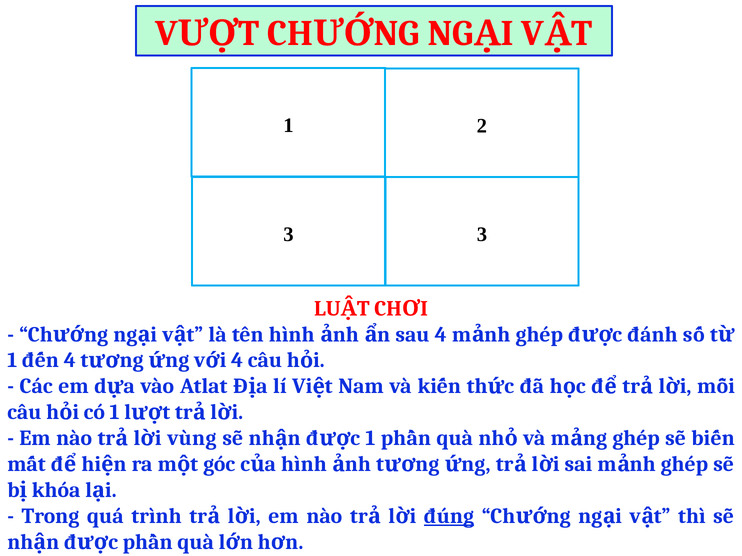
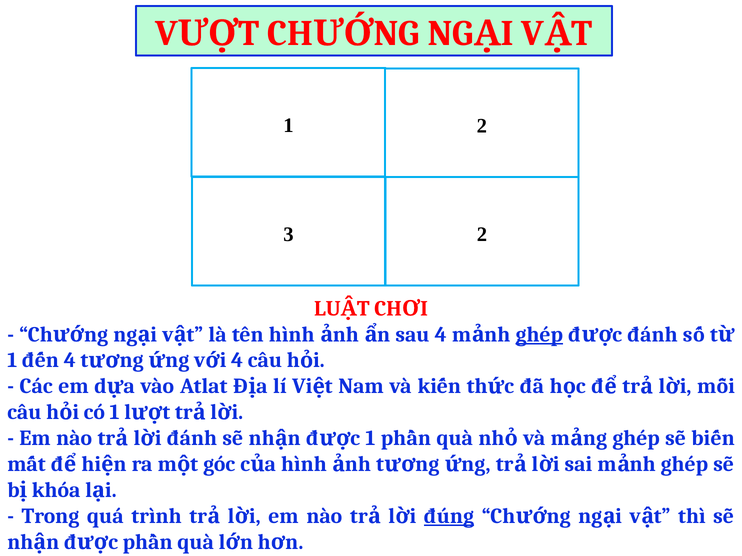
3 3: 3 -> 2 (482, 235)
ghép underline: none -> present (539, 335)
vùng: vùng -> đánh (192, 439)
